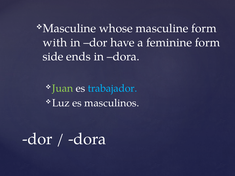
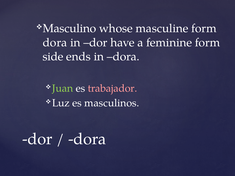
Masculine: Masculine -> Masculino (69, 28)
with: with -> dora (55, 43)
trabajador colour: light blue -> pink (112, 88)
